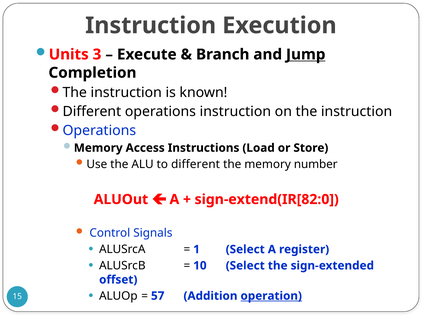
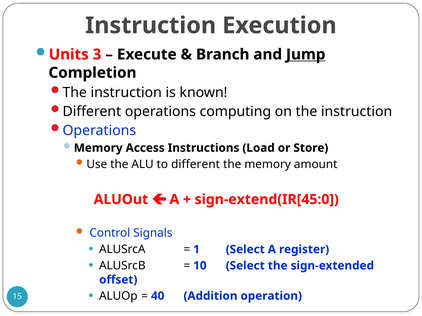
operations instruction: instruction -> computing (235, 112)
number: number -> amount (316, 164)
sign-extend(IR[82:0: sign-extend(IR[82:0 -> sign-extend(IR[45:0 (267, 200)
57: 57 -> 40 (158, 296)
operation underline: present -> none (271, 296)
